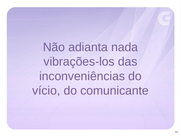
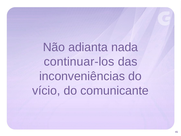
vibrações-los: vibrações-los -> continuar-los (79, 62)
